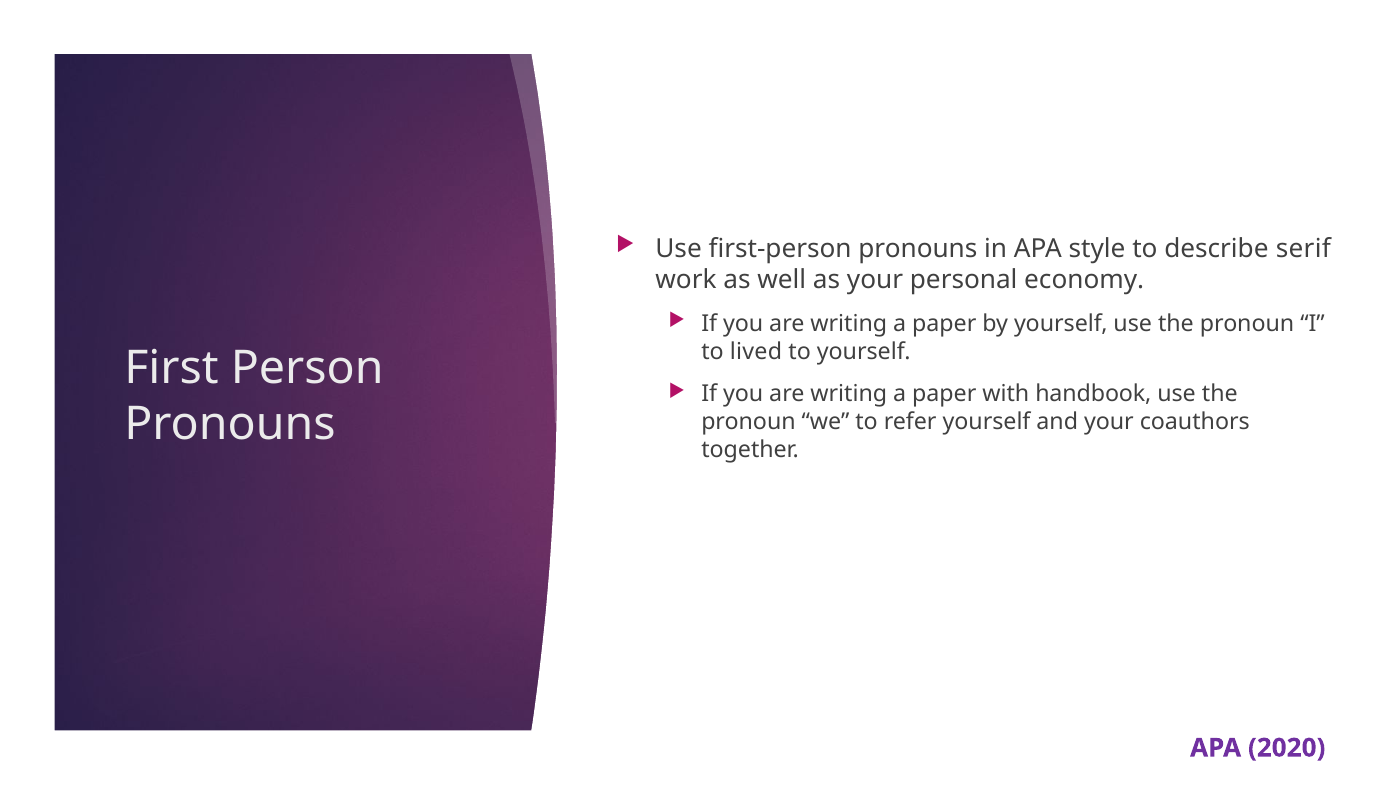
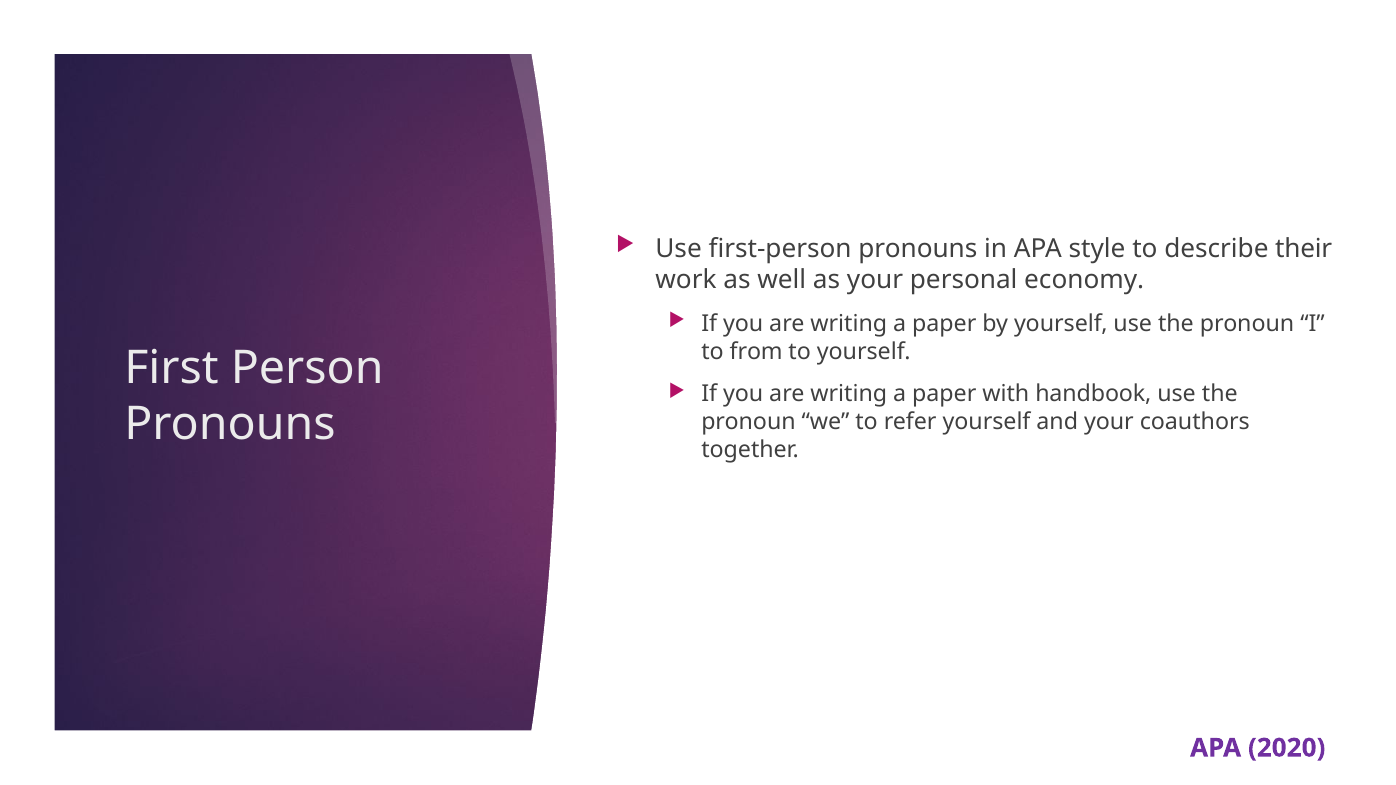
serif: serif -> their (1304, 249)
lived: lived -> from (756, 352)
